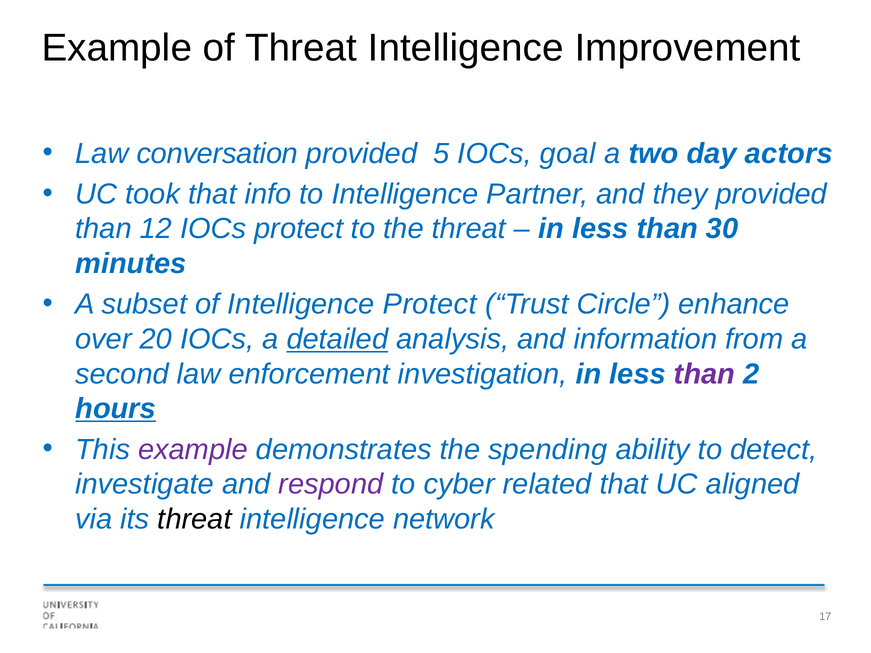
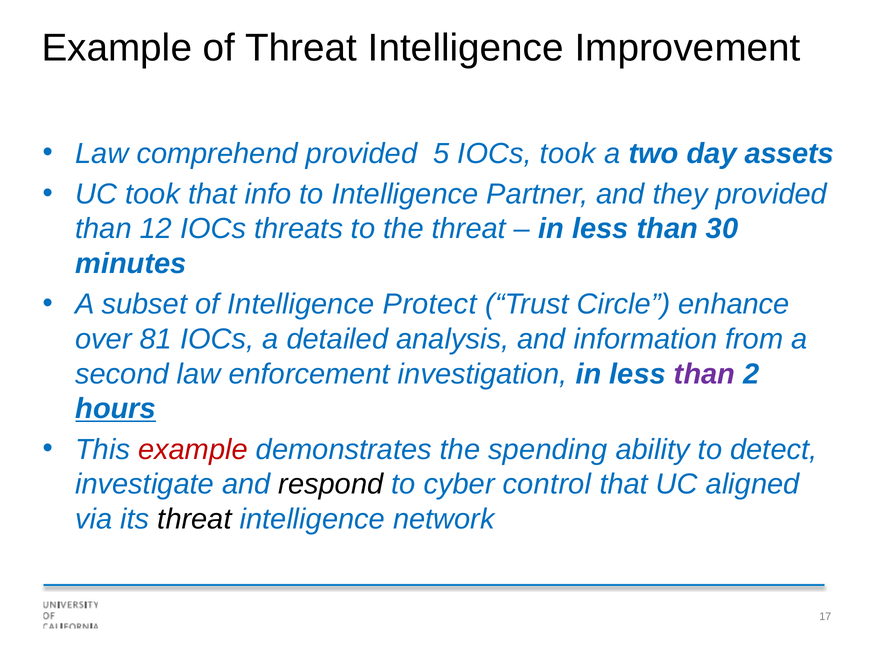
conversation: conversation -> comprehend (217, 154)
IOCs goal: goal -> took (568, 154)
actors: actors -> assets (789, 154)
IOCs protect: protect -> threats (299, 229)
20: 20 -> 81 (156, 339)
detailed underline: present -> none (337, 339)
example colour: purple -> red (193, 450)
respond colour: purple -> black (331, 484)
related: related -> control (547, 484)
